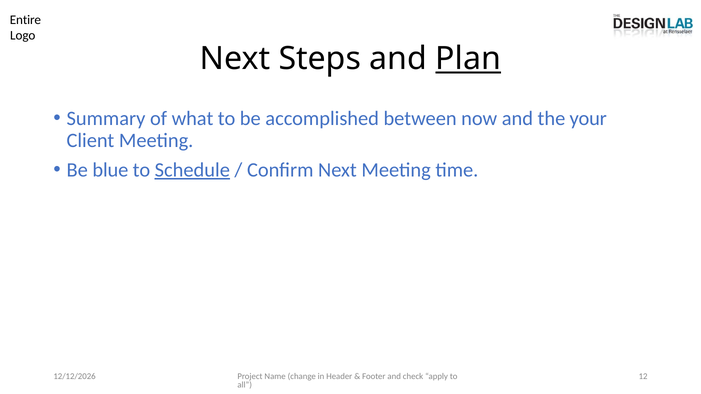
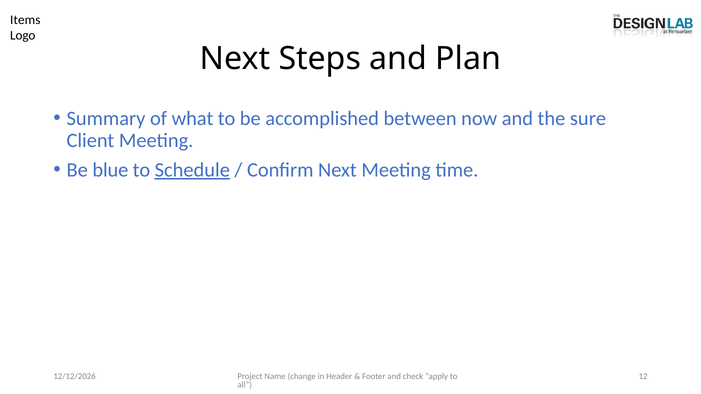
Entire: Entire -> Items (25, 20)
Plan underline: present -> none (468, 59)
your: your -> sure (588, 119)
